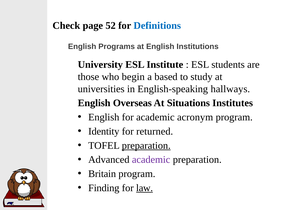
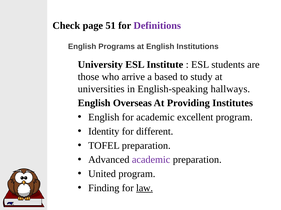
52: 52 -> 51 (111, 26)
Definitions colour: blue -> purple (157, 26)
begin: begin -> arrive (133, 77)
Situations: Situations -> Providing (188, 103)
acronym: acronym -> excellent (195, 118)
returned: returned -> different (155, 132)
preparation underline: present -> none (146, 146)
Britain: Britain -> United (102, 174)
